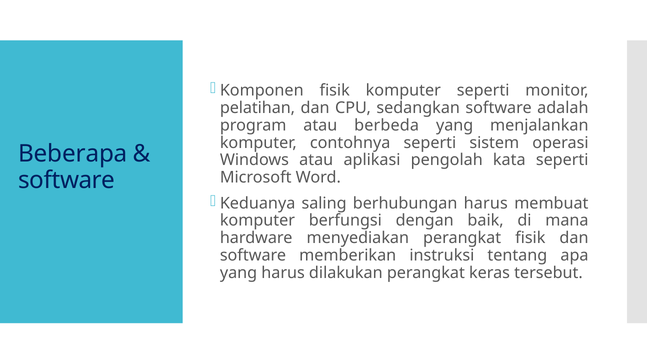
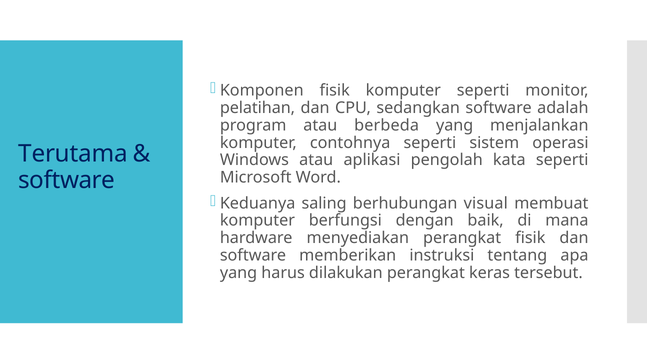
Beberapa: Beberapa -> Terutama (73, 154)
berhubungan harus: harus -> visual (486, 203)
